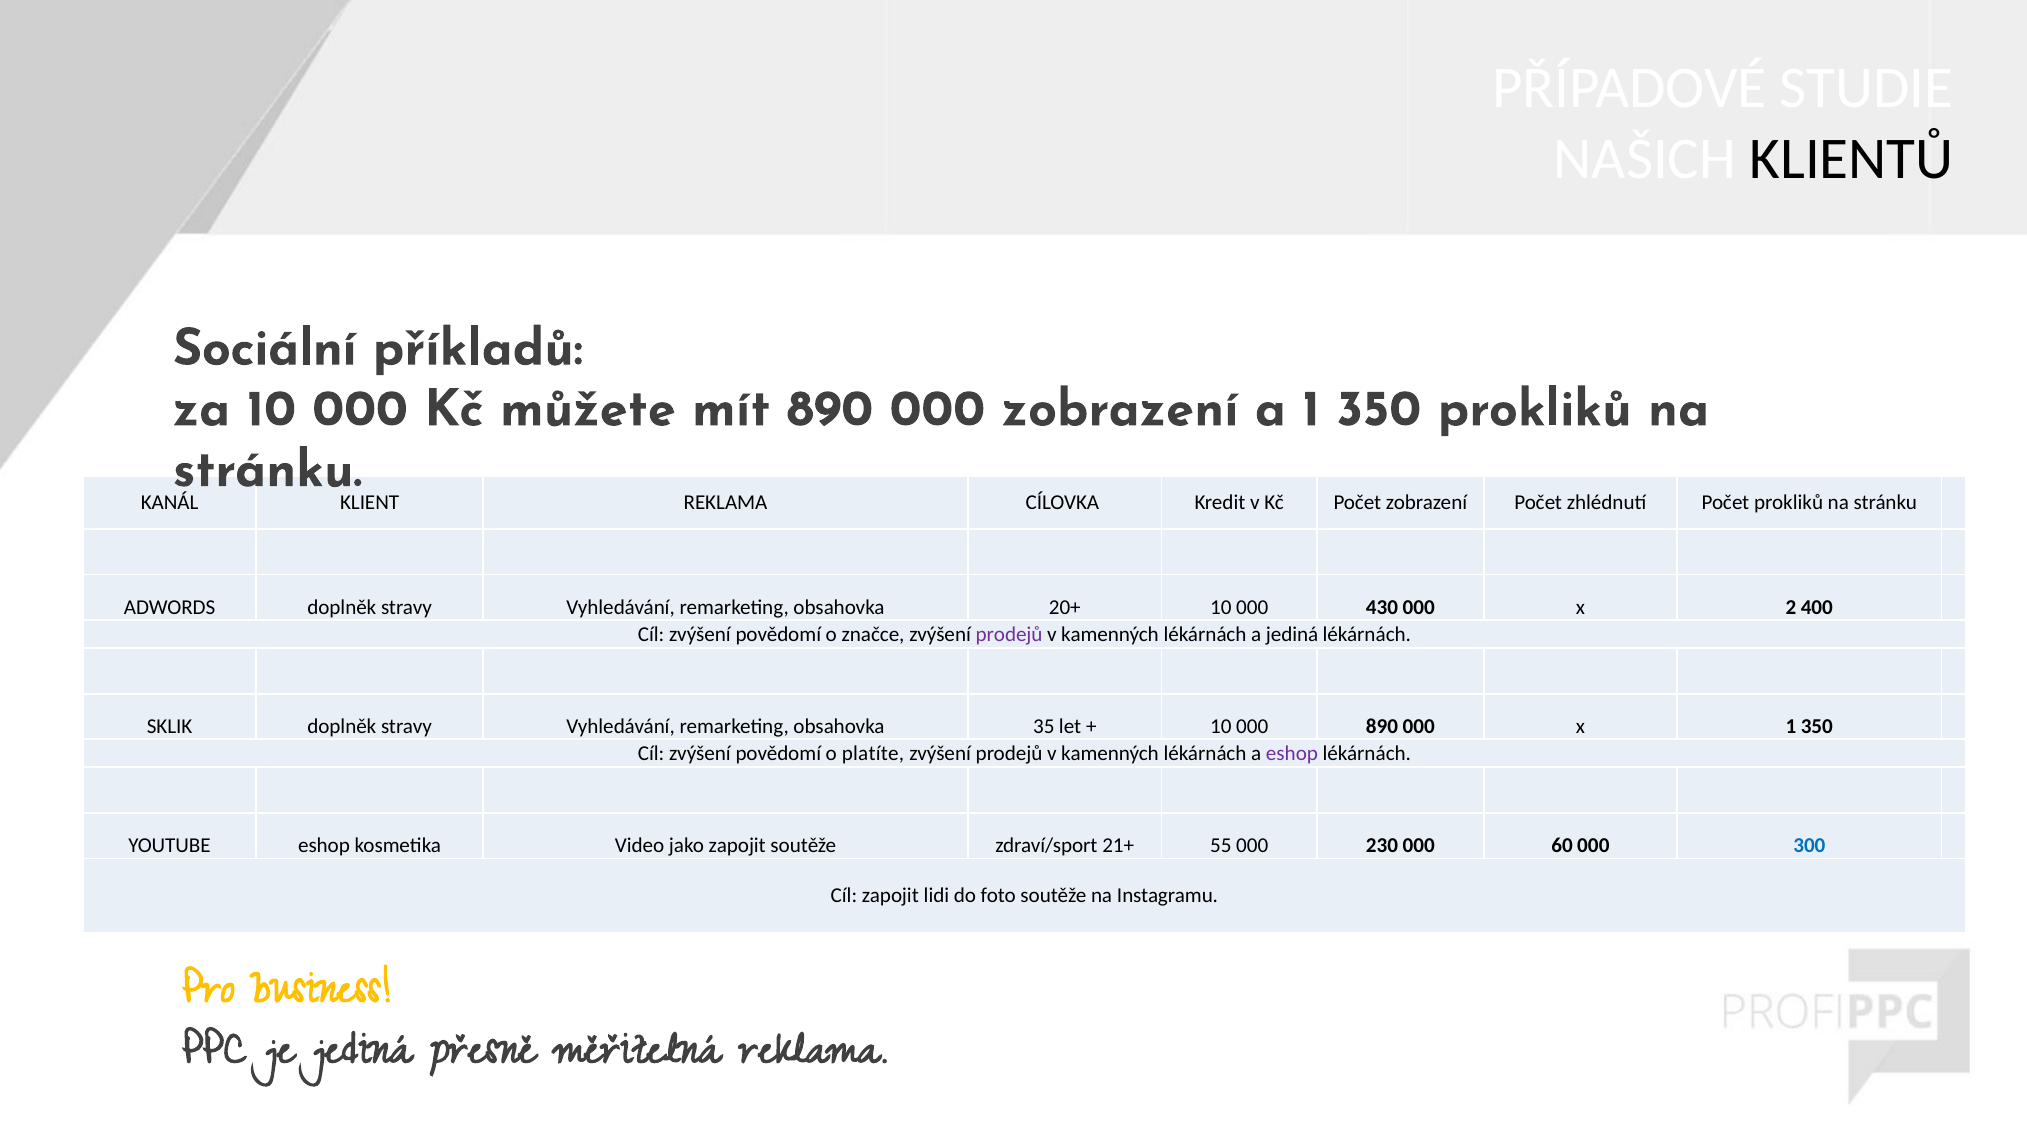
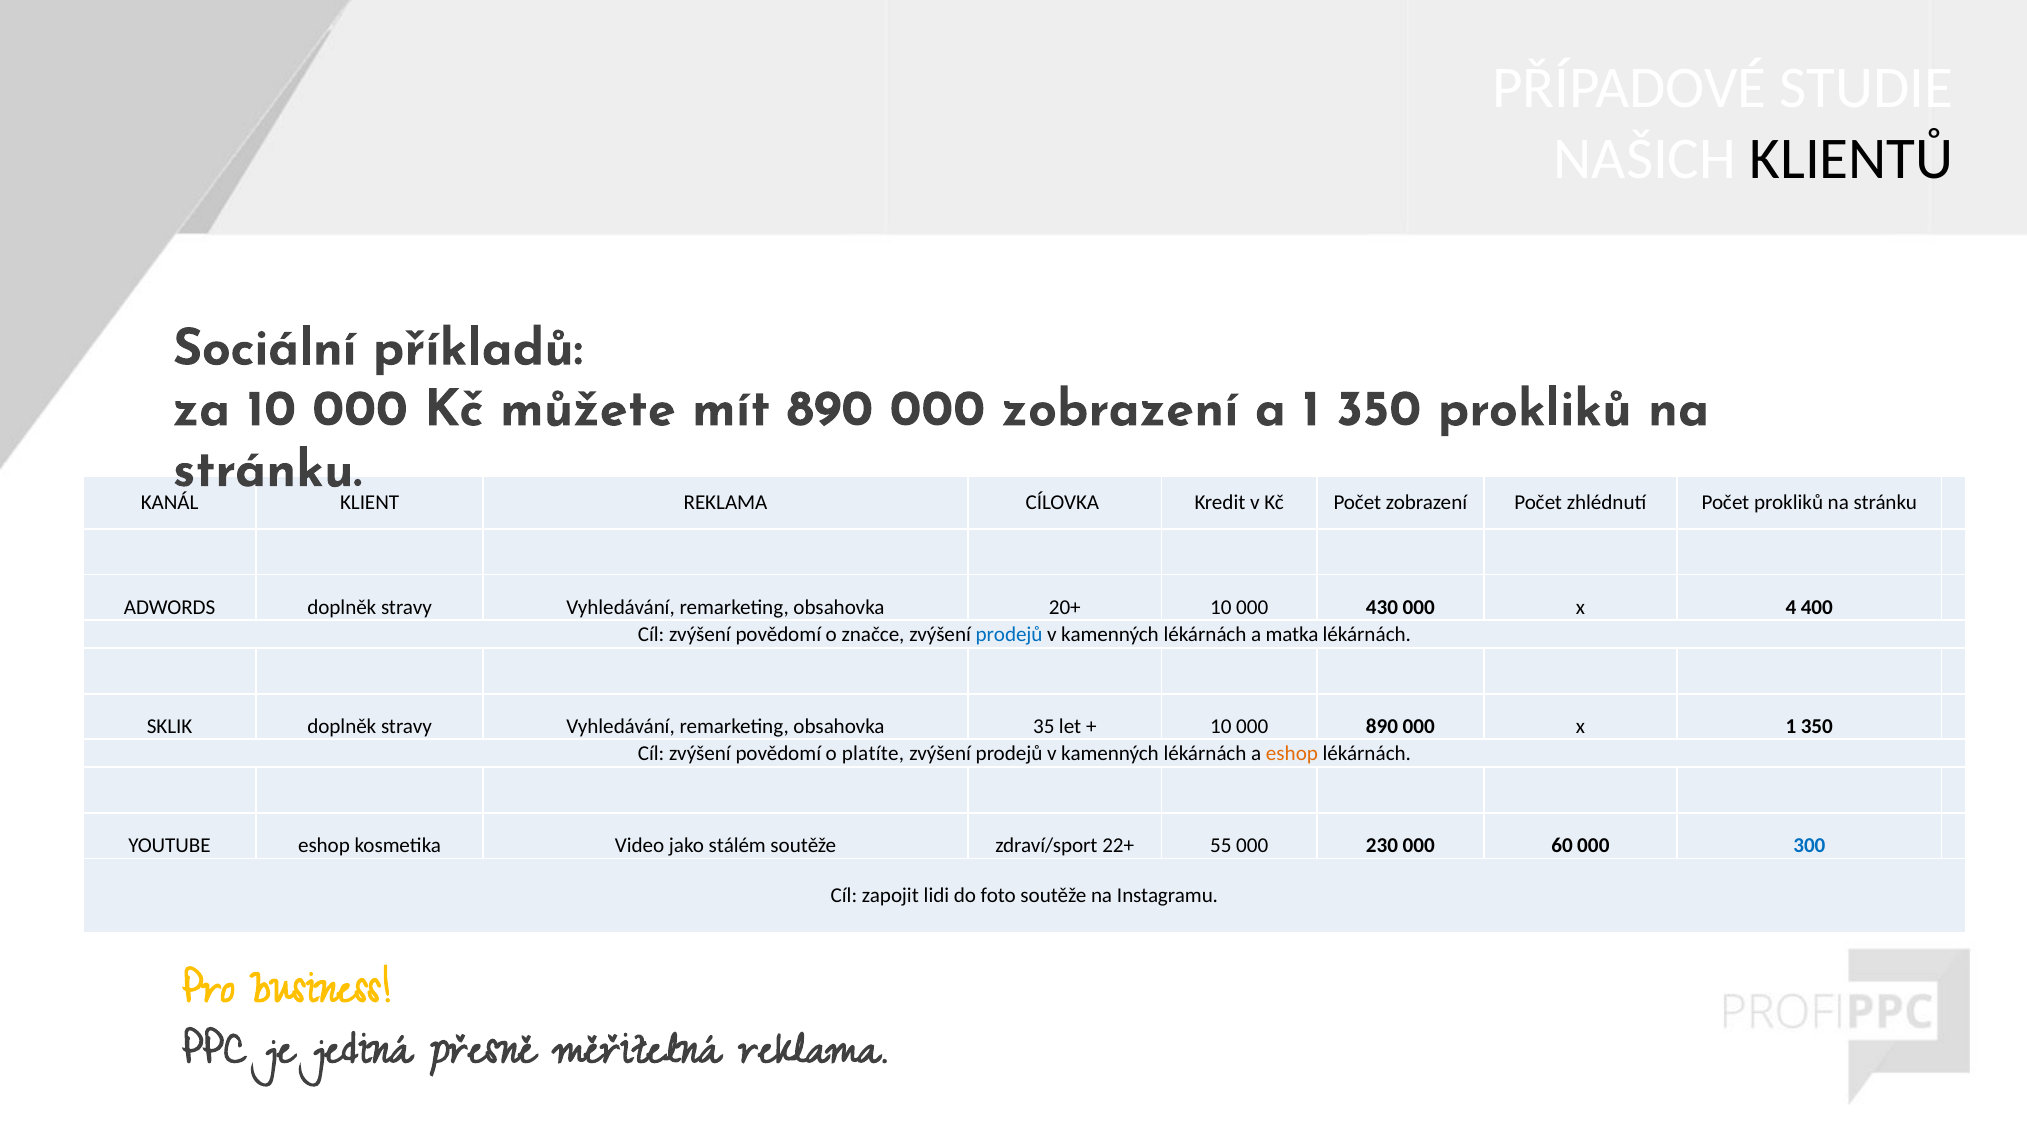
2: 2 -> 4 (1791, 608)
prodejů colour: purple -> blue (1009, 634)
a jediná: jediná -> matka (1292, 634)
eshop colour: purple -> orange (1292, 754)
jako zapojit: zapojit -> stálém (737, 846)
21+: 21+ -> 22+ (1118, 846)
